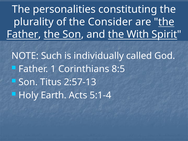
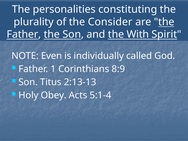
Such: Such -> Even (52, 56)
8:5: 8:5 -> 8:9 (118, 69)
2:57-13: 2:57-13 -> 2:13-13 (80, 82)
Earth: Earth -> Obey (54, 95)
